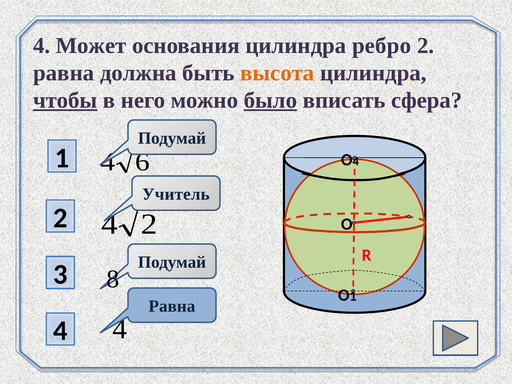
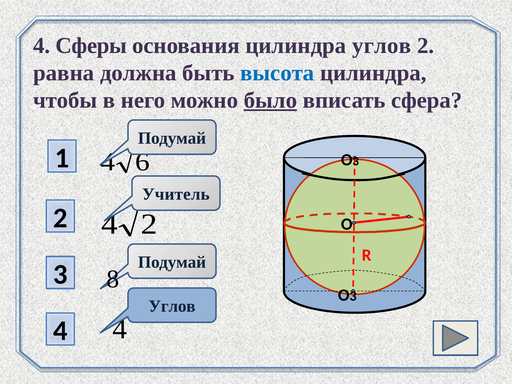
Может: Может -> Сферы (91, 46)
цилиндра ребро: ребро -> углов (382, 46)
высота colour: orange -> blue (277, 73)
чтобы underline: present -> none (65, 100)
4: 4 -> 3 (356, 161)
1: 1 -> 3 (353, 296)
Равна: Равна -> Углов (172, 306)
